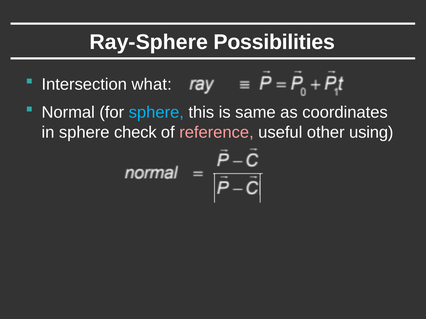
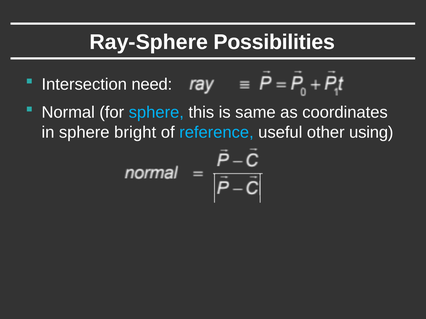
what: what -> need (152, 84)
check: check -> bright (135, 132)
reference colour: pink -> light blue (216, 132)
